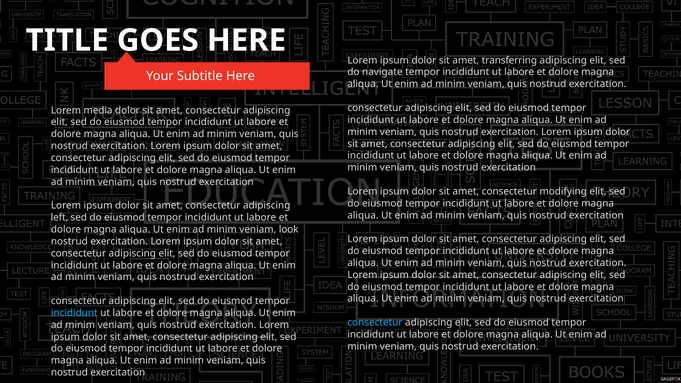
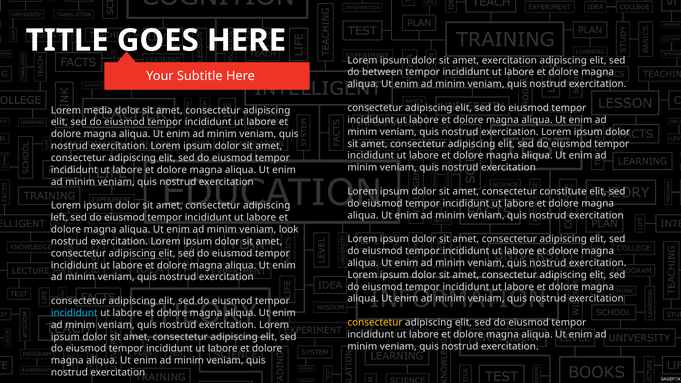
amet transferring: transferring -> exercitation (509, 60)
navigate: navigate -> between (382, 72)
modifying: modifying -> constitute (563, 191)
consectetur colour: light blue -> yellow (375, 323)
